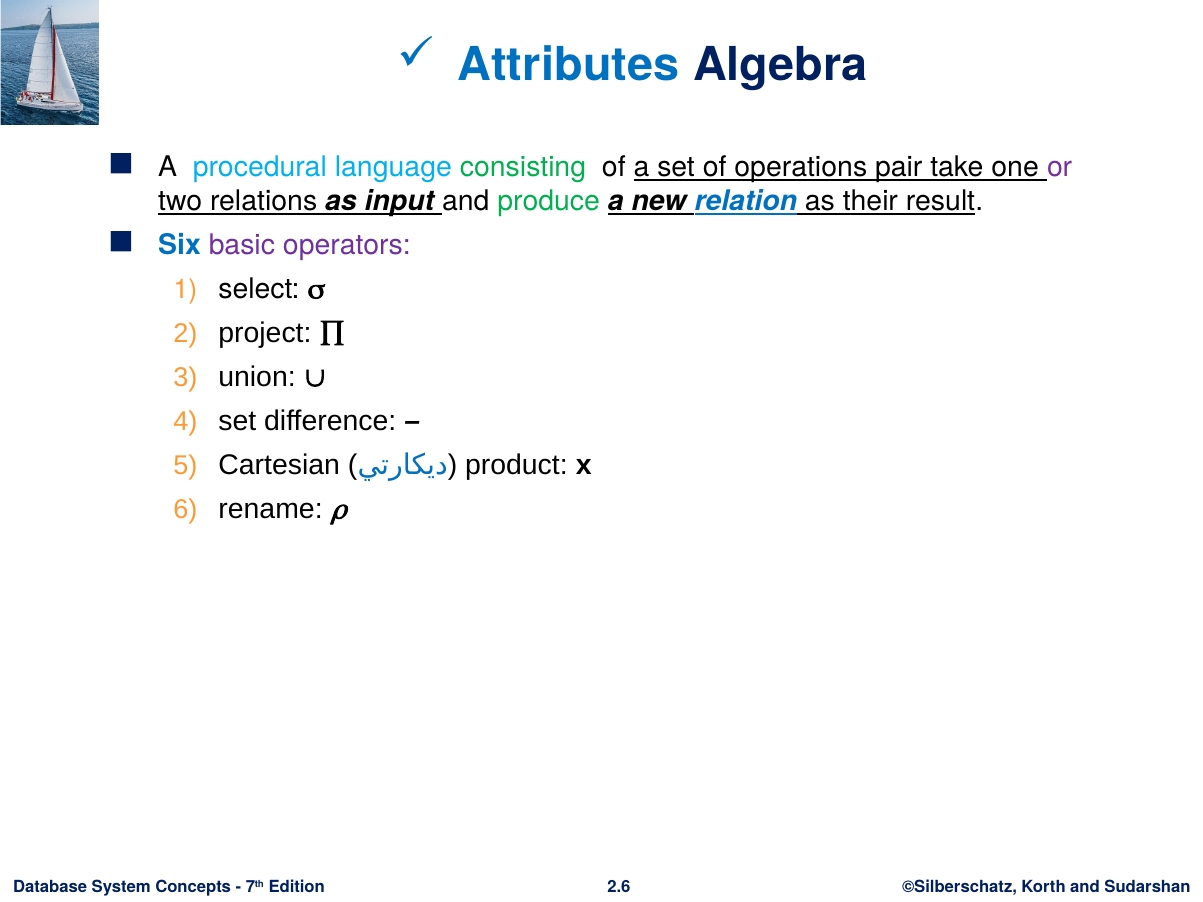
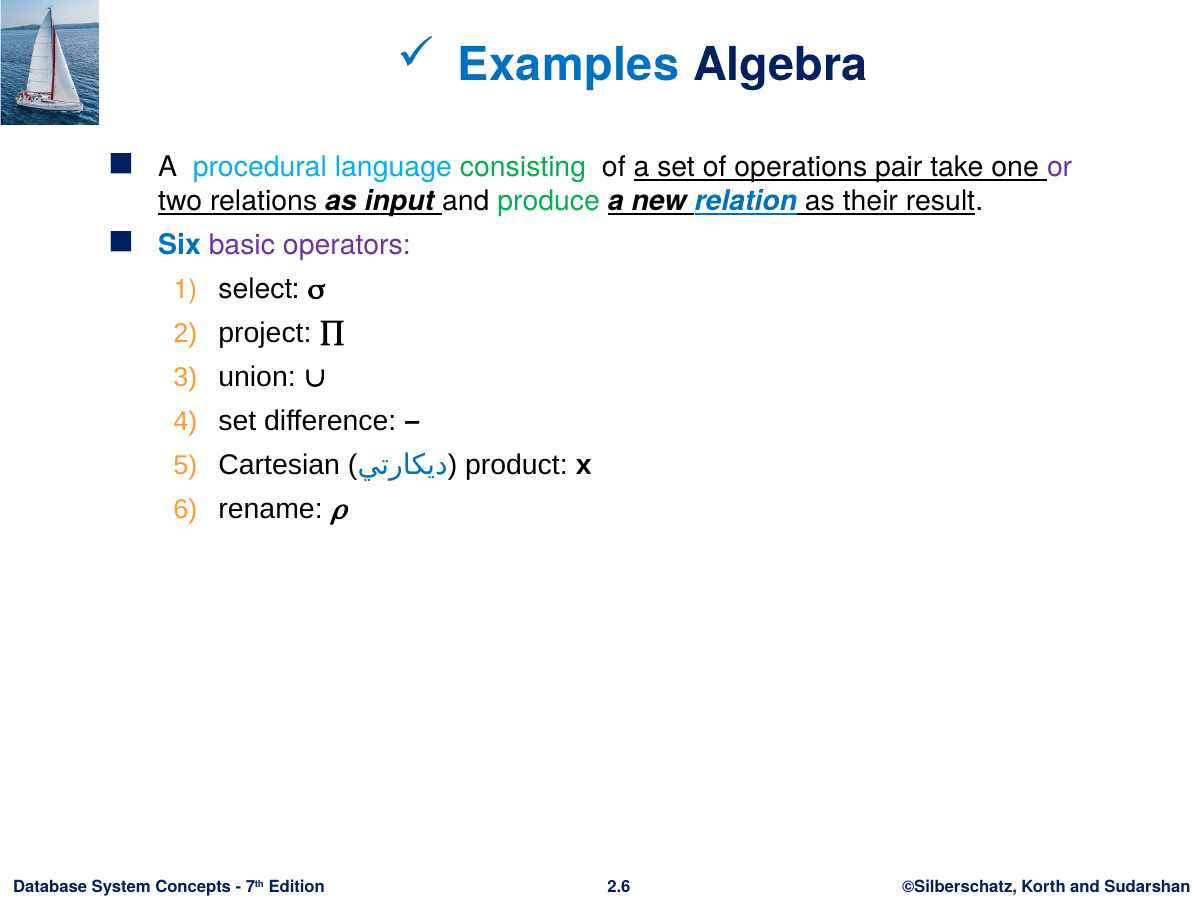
Attributes: Attributes -> Examples (568, 65)
